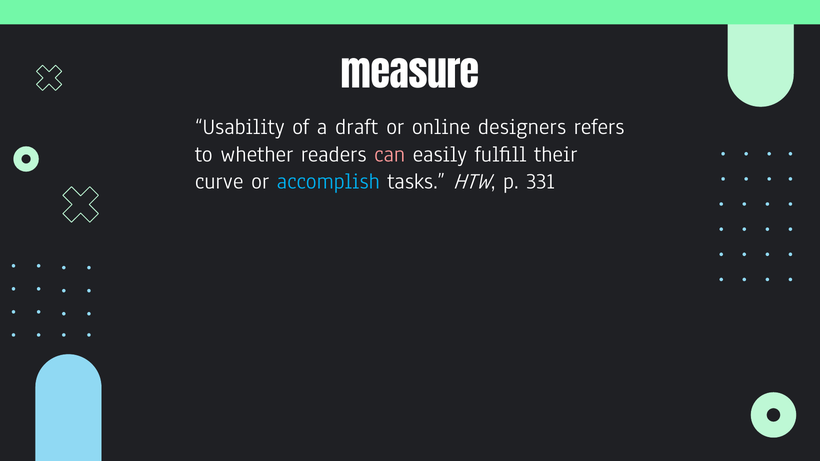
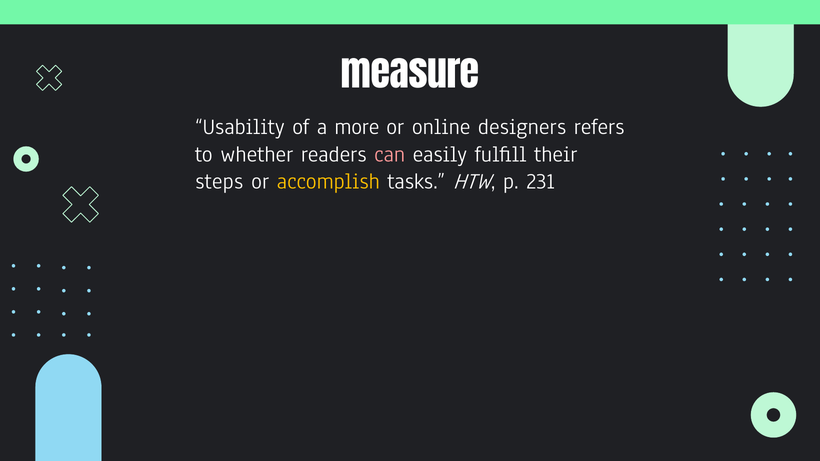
draft: draft -> more (357, 127)
curve: curve -> steps (219, 181)
accomplish colour: light blue -> yellow (328, 181)
331: 331 -> 231 (541, 181)
